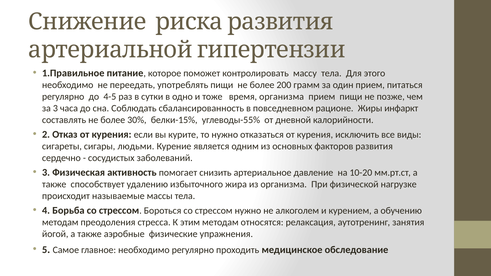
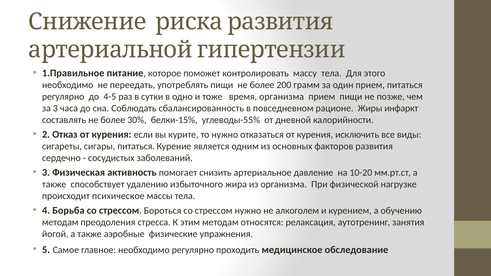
сигары людьми: людьми -> питаться (136, 146)
называемые: называемые -> психическое (118, 196)
